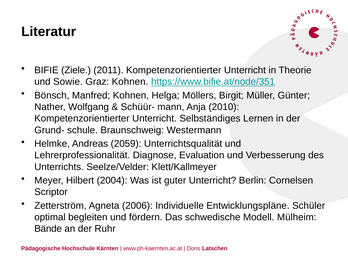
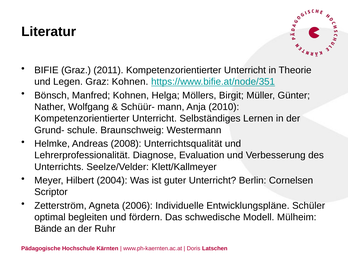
BIFIE Ziele: Ziele -> Graz (76, 70)
Sowie: Sowie -> Legen (68, 82)
2059: 2059 -> 2008 (126, 144)
